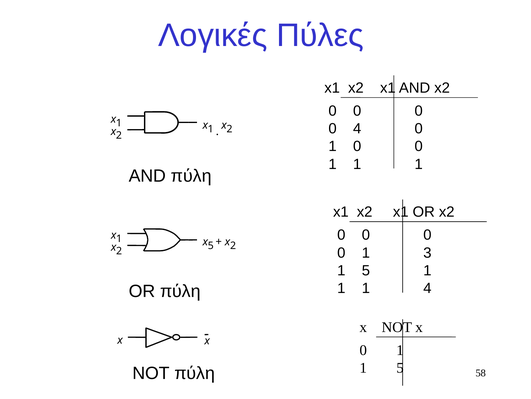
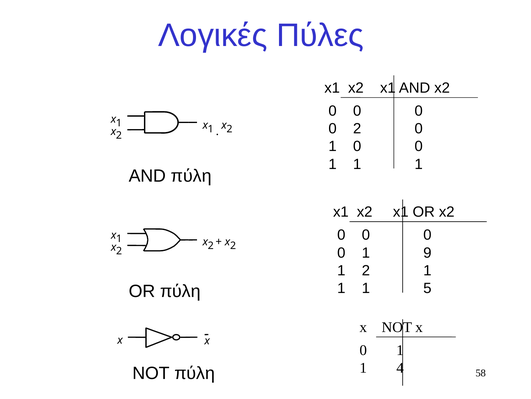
0 4: 4 -> 2 (357, 128)
5: 5 -> 2 (211, 245)
3: 3 -> 9 (427, 252)
5: 5 -> 2 (366, 270)
1 4: 4 -> 5 (427, 288)
5: 5 -> 4 (400, 367)
